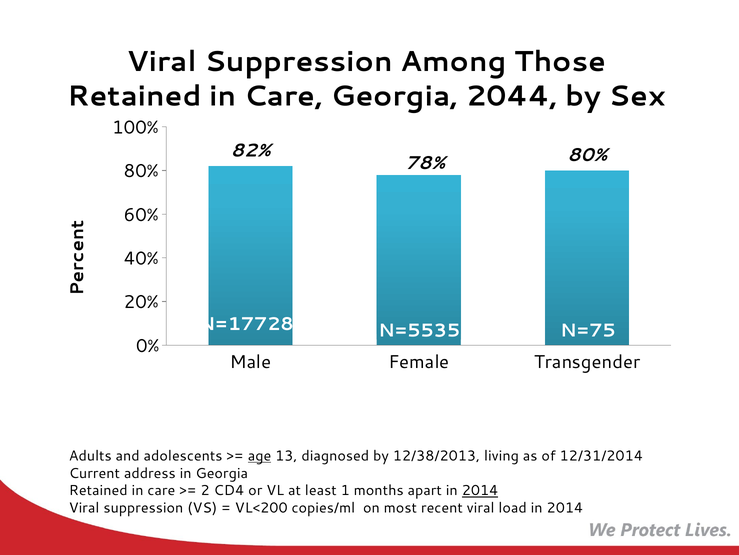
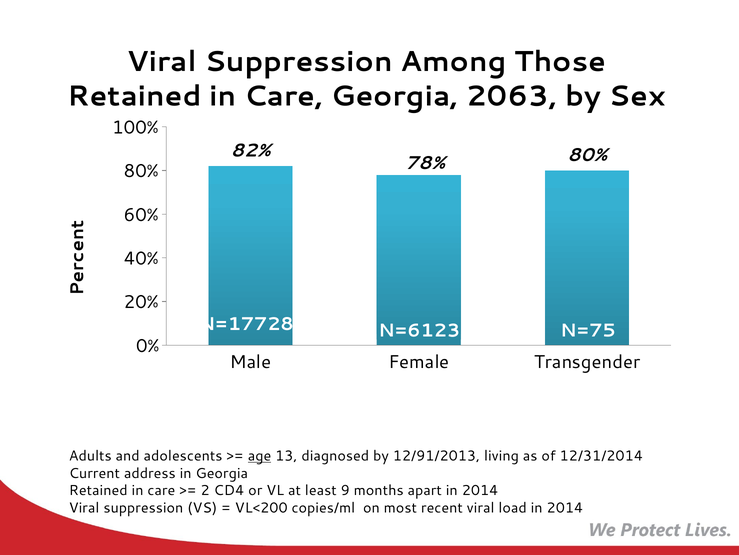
2044: 2044 -> 2063 (512, 96)
N=5535: N=5535 -> N=6123 (419, 330)
12/38/2013: 12/38/2013 -> 12/91/2013 (436, 455)
1: 1 -> 9 (345, 490)
2014 underline: present -> none (480, 490)
